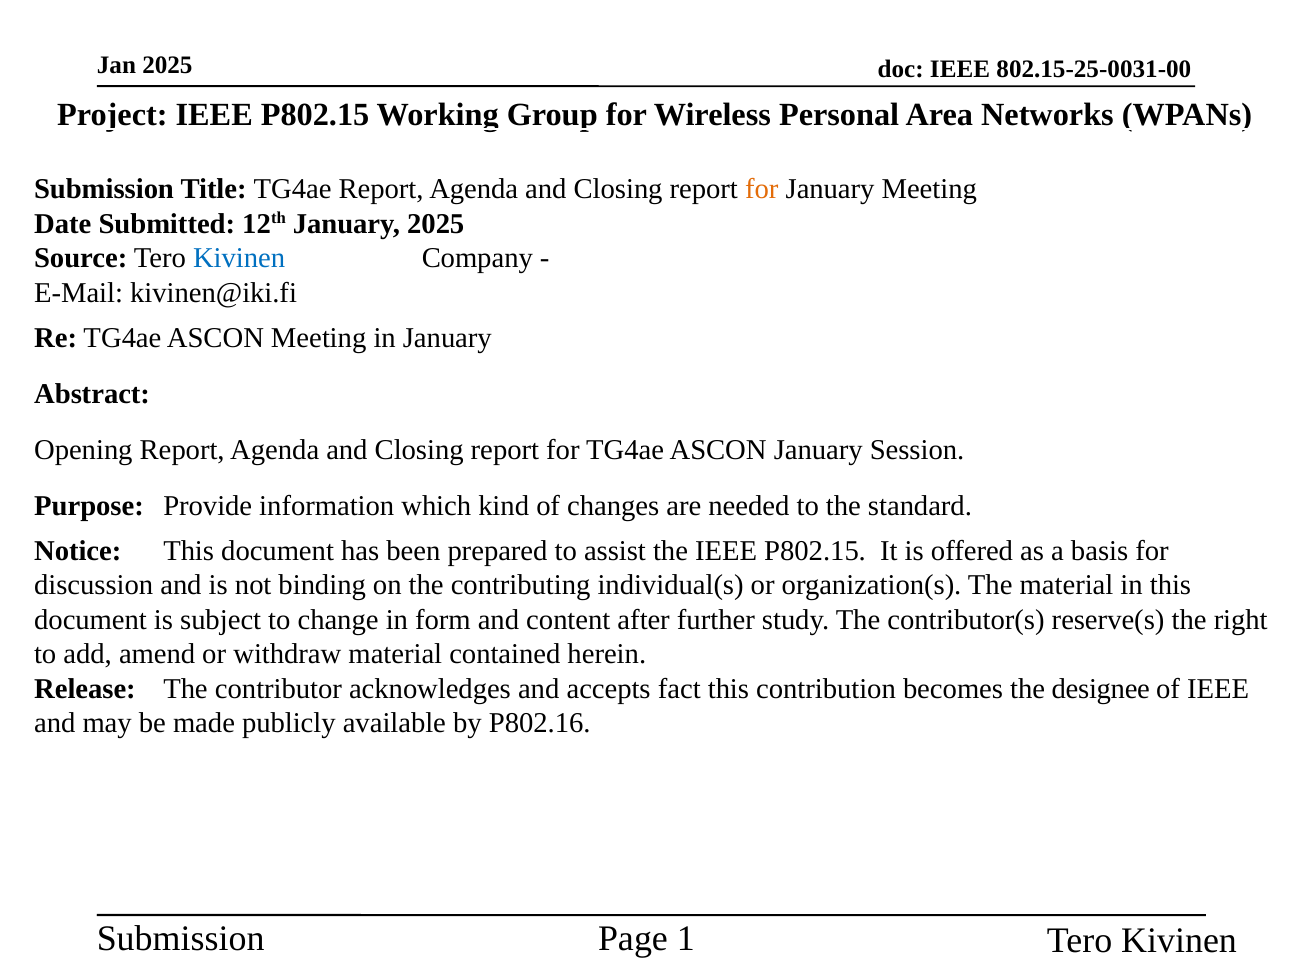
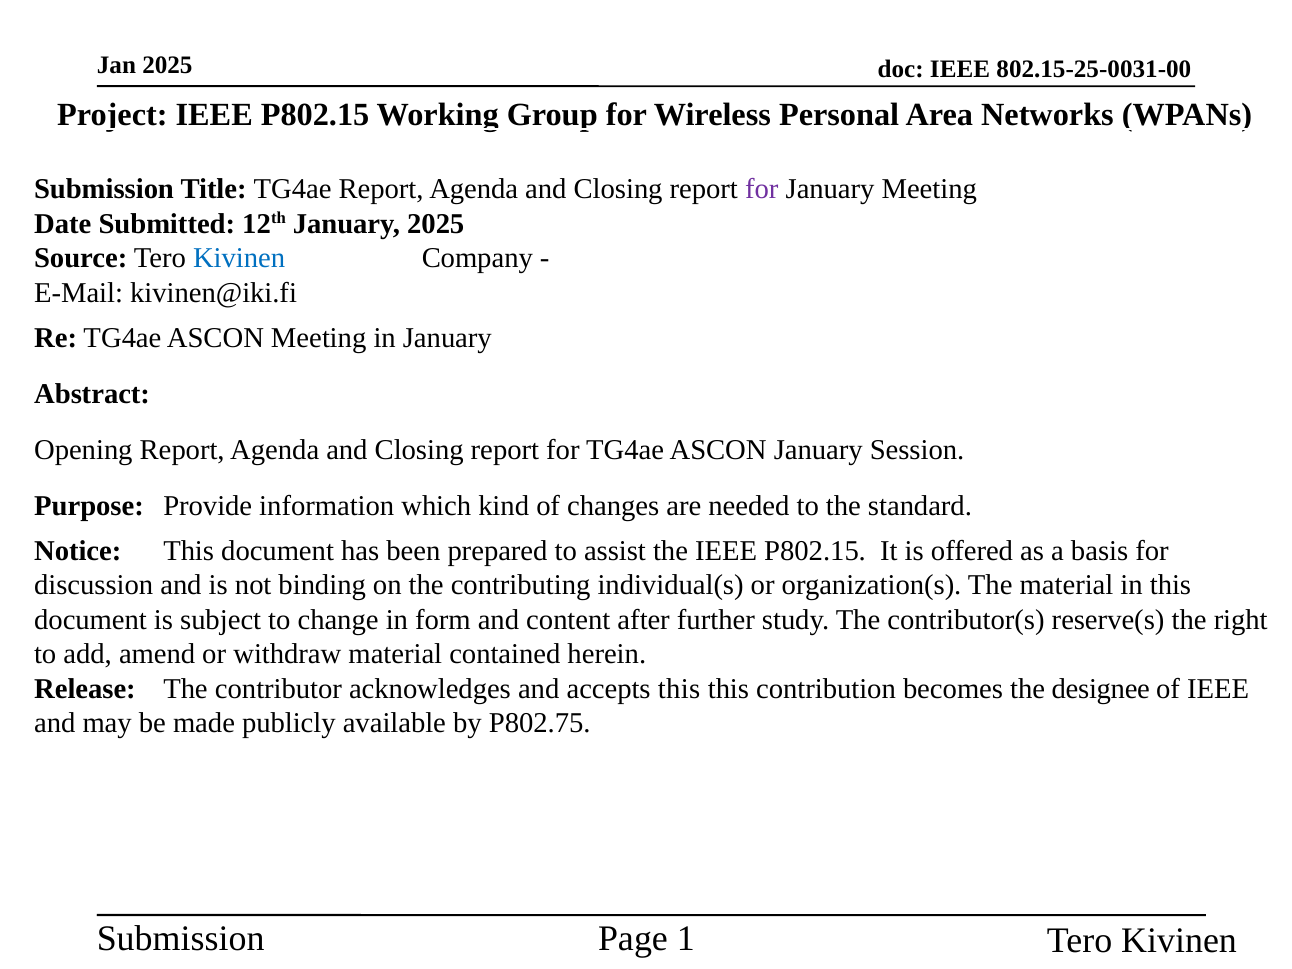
for colour: orange -> purple (762, 189)
accepts fact: fact -> this (679, 689)
P802.16: P802.16 -> P802.75 (540, 723)
